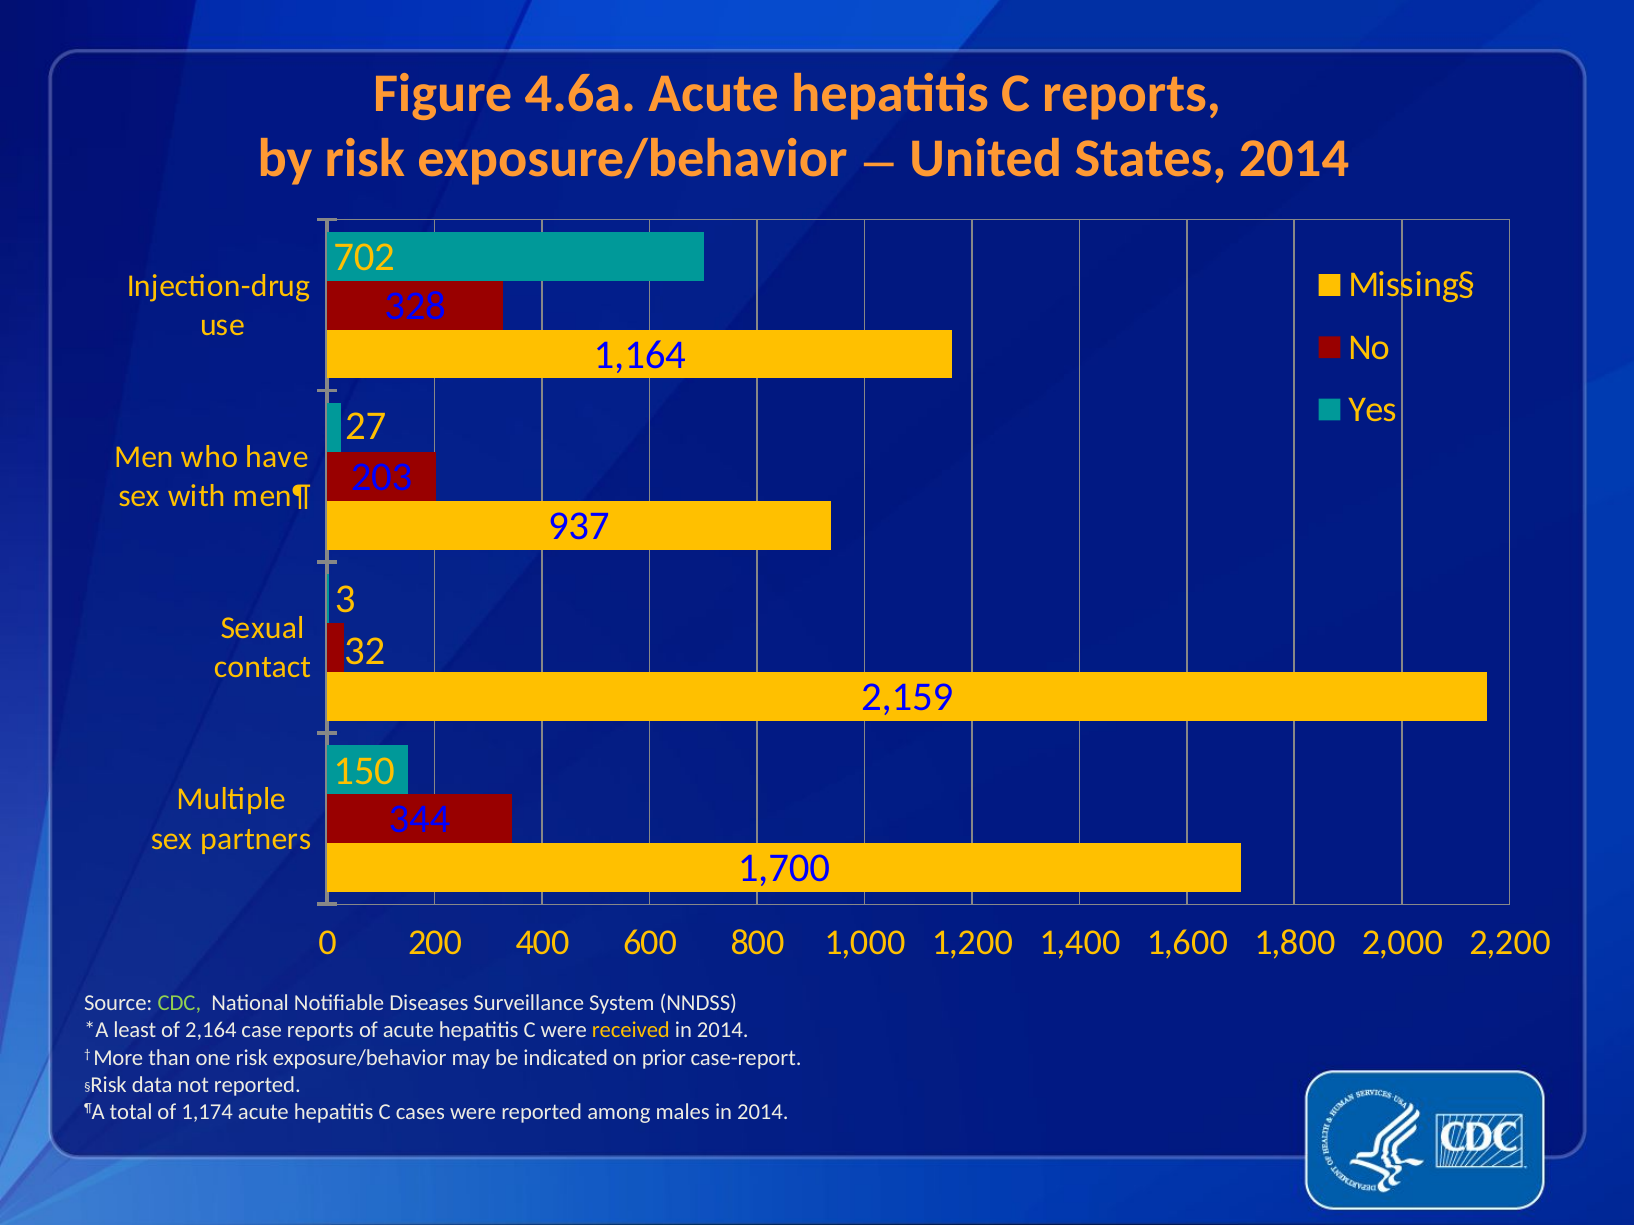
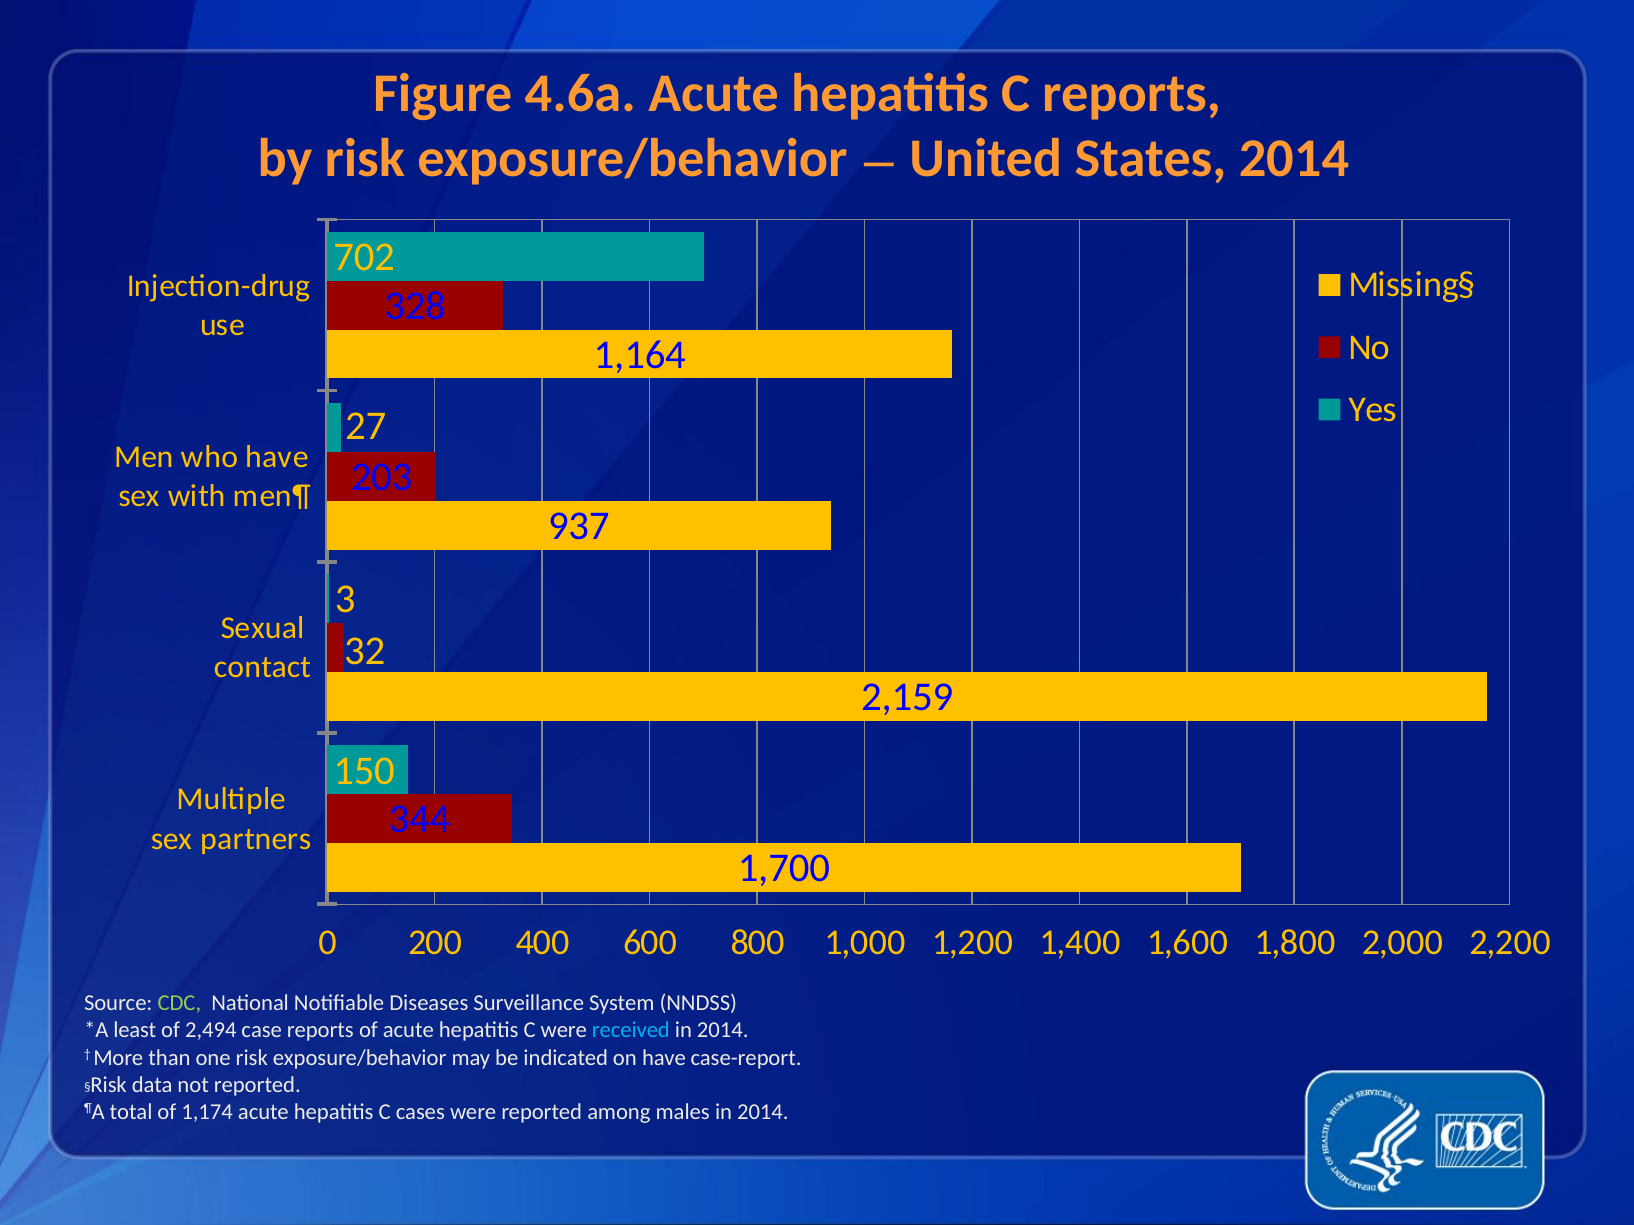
2,164: 2,164 -> 2,494 (211, 1031)
received colour: yellow -> light blue (631, 1031)
on prior: prior -> have (664, 1058)
